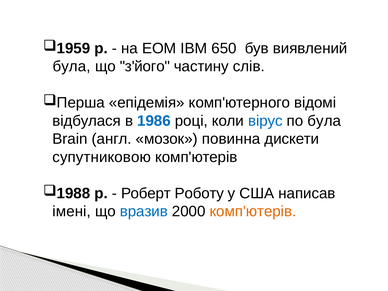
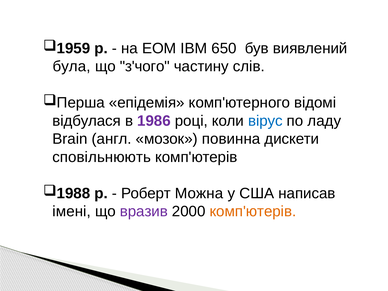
з'його: з'його -> з'чого (145, 66)
1986 colour: blue -> purple (154, 121)
по була: була -> ладу (324, 121)
супутниковою: супутниковою -> сповільнюють (102, 157)
Роботу: Роботу -> Можна (199, 193)
вразив colour: blue -> purple (144, 211)
